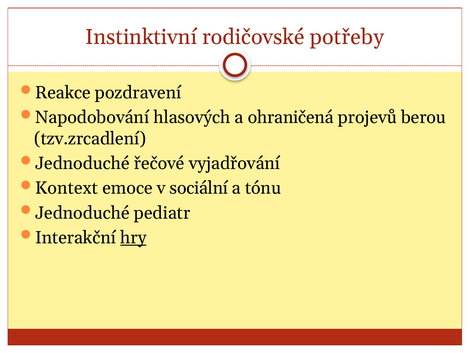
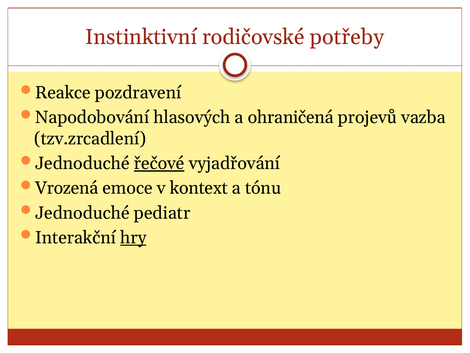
berou: berou -> vazba (423, 117)
řečové underline: none -> present (159, 163)
Kontext: Kontext -> Vrozená (67, 188)
sociální: sociální -> kontext (199, 188)
